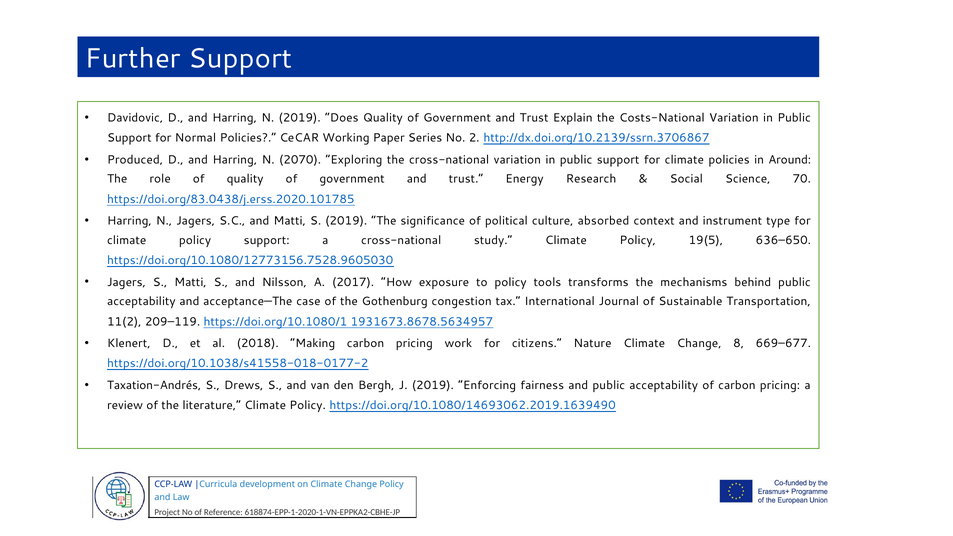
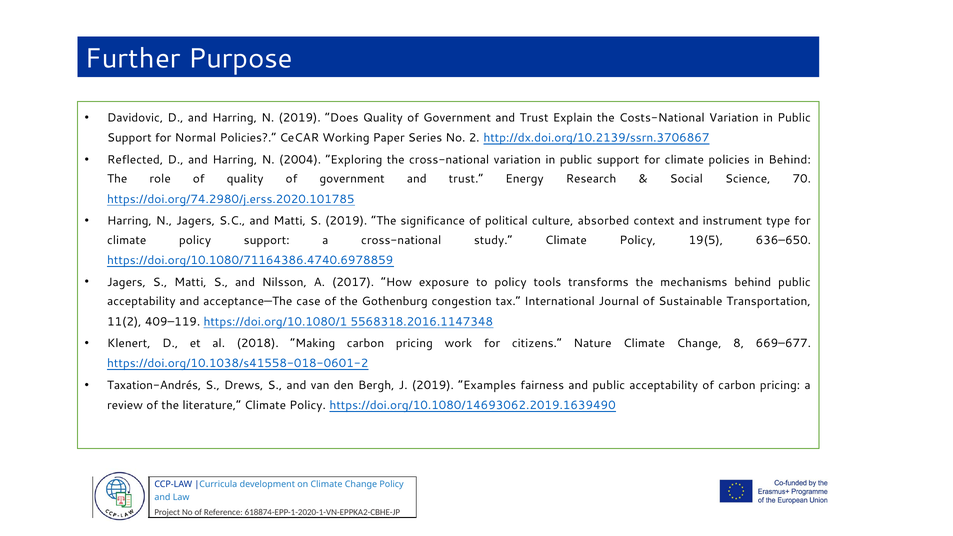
Further Support: Support -> Purpose (240, 59)
Produced: Produced -> Reflected (135, 160)
2070: 2070 -> 2004 (300, 160)
in Around: Around -> Behind (790, 160)
https://doi.org/83.0438/j.erss.2020.101785: https://doi.org/83.0438/j.erss.2020.101785 -> https://doi.org/74.2980/j.erss.2020.101785 (231, 199)
https://doi.org/10.1080/12773156.7528.9605030: https://doi.org/10.1080/12773156.7528.9605030 -> https://doi.org/10.1080/71164386.4740.6978859 (250, 260)
209–119: 209–119 -> 409–119 (173, 322)
1931673.8678.5634957: 1931673.8678.5634957 -> 5568318.2016.1147348 (422, 322)
https://doi.org/10.1038/s41558-018-0177-2: https://doi.org/10.1038/s41558-018-0177-2 -> https://doi.org/10.1038/s41558-018-0601-2 (238, 364)
Enforcing: Enforcing -> Examples (487, 385)
